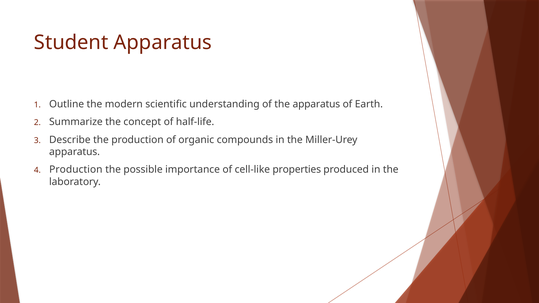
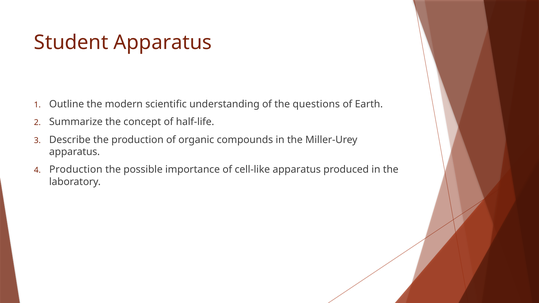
the apparatus: apparatus -> questions (316, 104)
cell-like properties: properties -> apparatus (297, 170)
